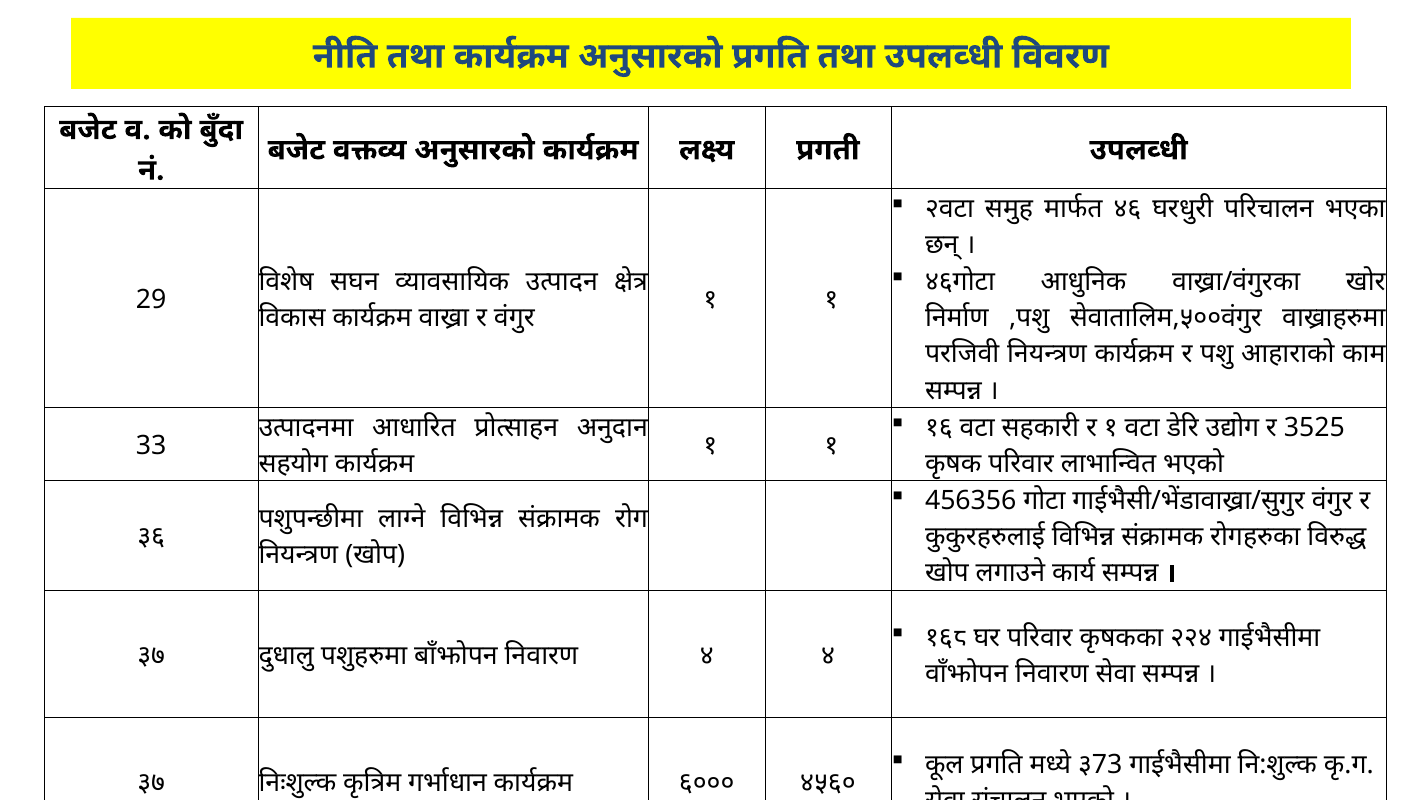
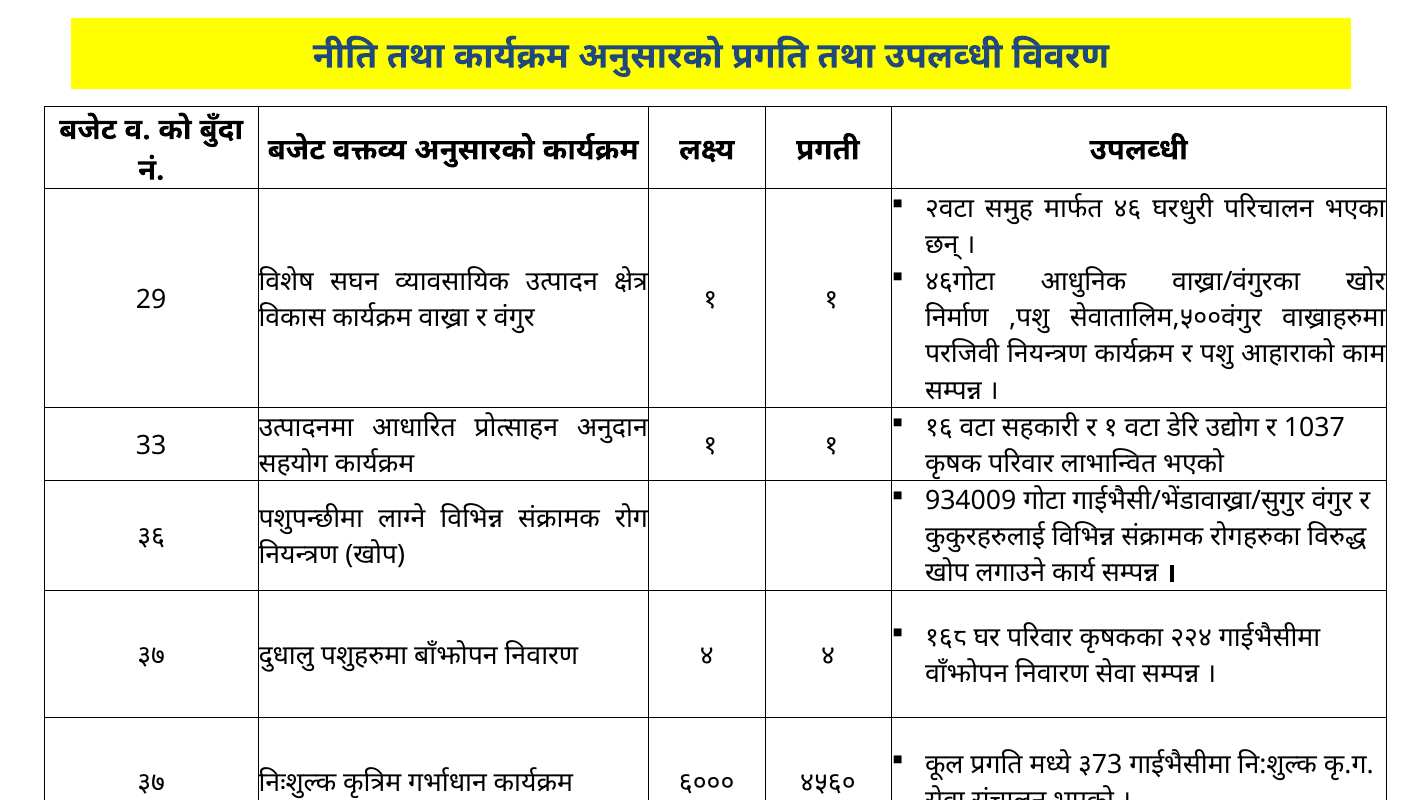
3525: 3525 -> 1037 (1314, 427)
456356: 456356 -> 934009 (971, 501)
